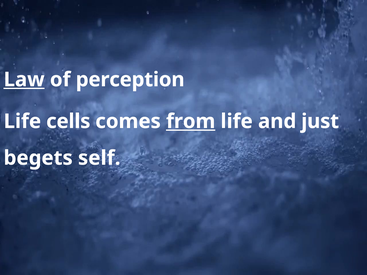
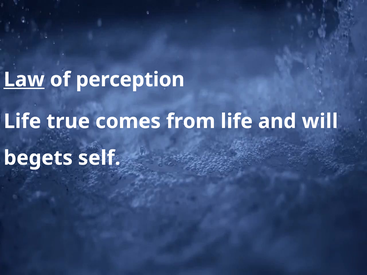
cells: cells -> true (68, 121)
from underline: present -> none (191, 121)
just: just -> will (320, 121)
